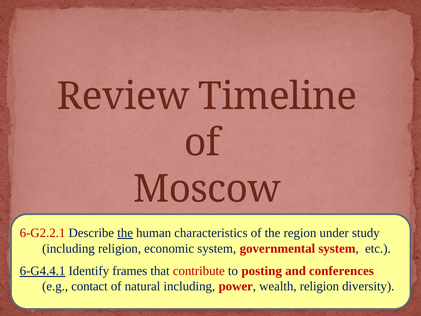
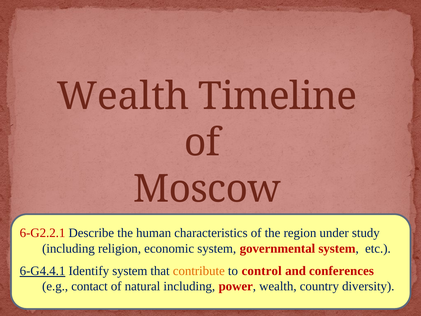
Review: Review -> Wealth (123, 96)
the underline: present -> none (125, 233)
Identify frames: frames -> system (130, 271)
contribute colour: red -> orange (199, 271)
posting: posting -> control (262, 271)
wealth religion: religion -> country (319, 286)
